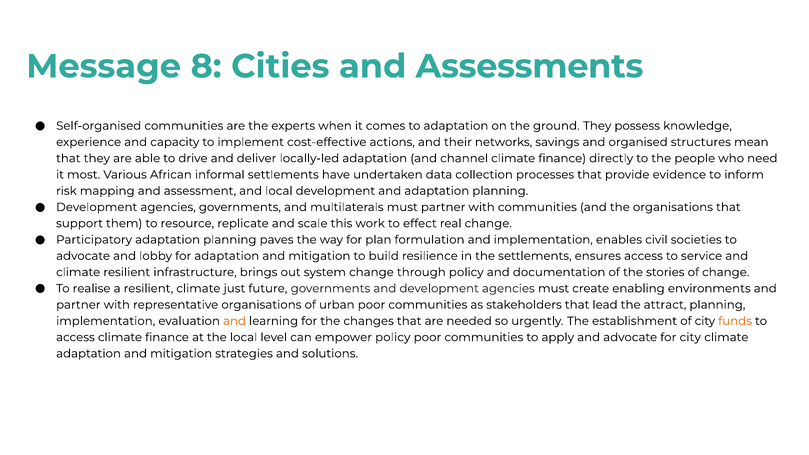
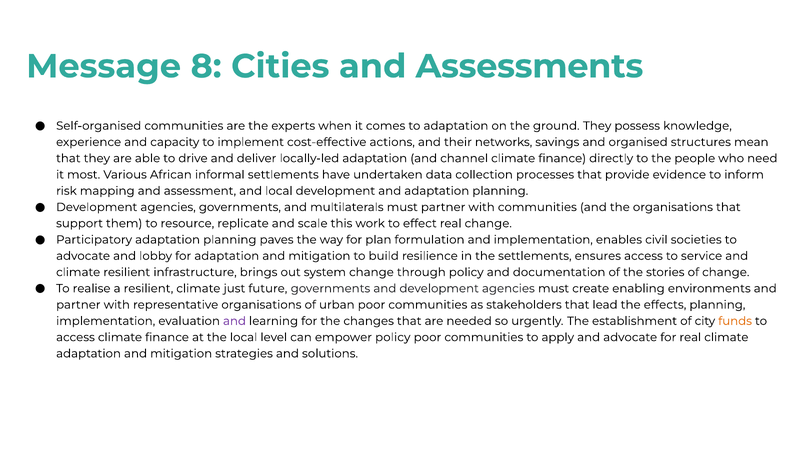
attract: attract -> effects (665, 305)
and colour: orange -> purple (234, 321)
for city: city -> real (690, 337)
